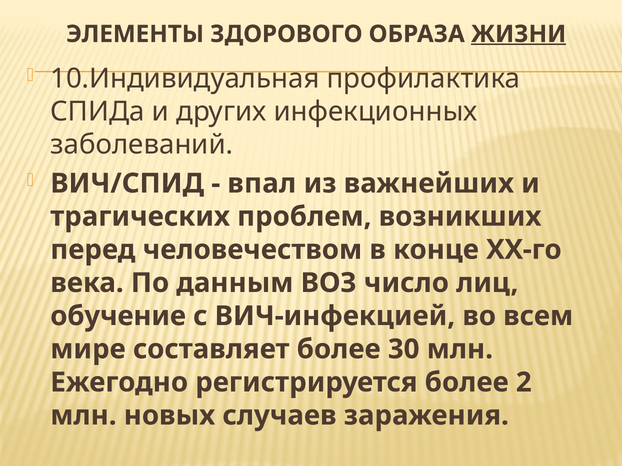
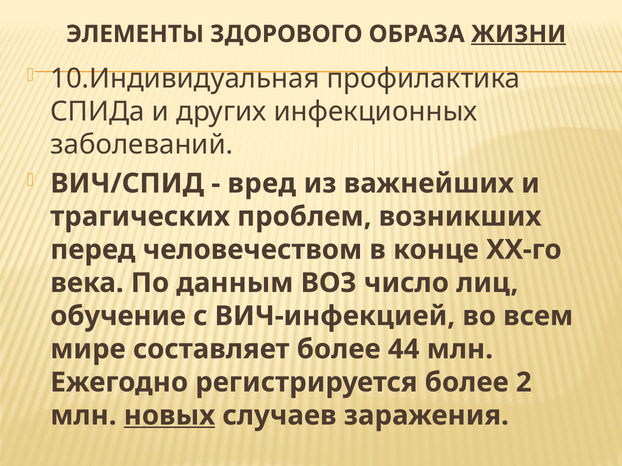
впал: впал -> вред (262, 184)
30: 30 -> 44 (404, 350)
новых underline: none -> present (169, 416)
